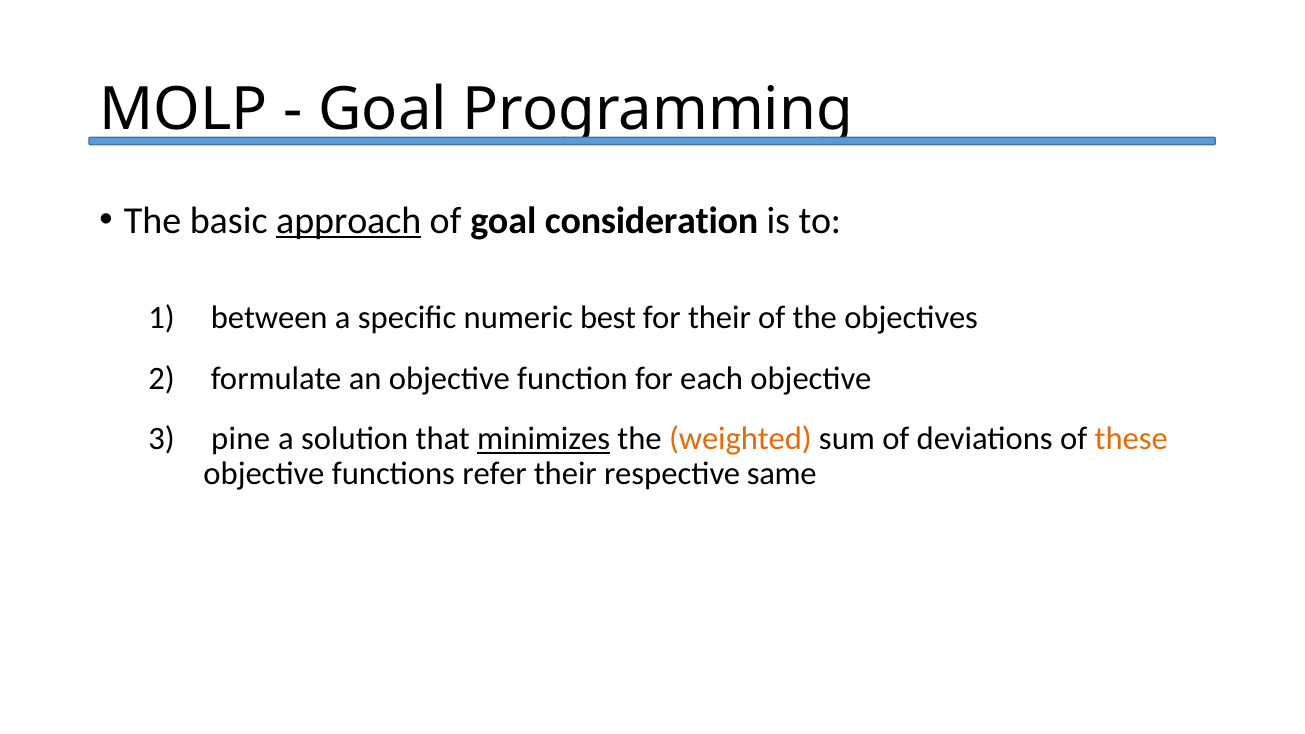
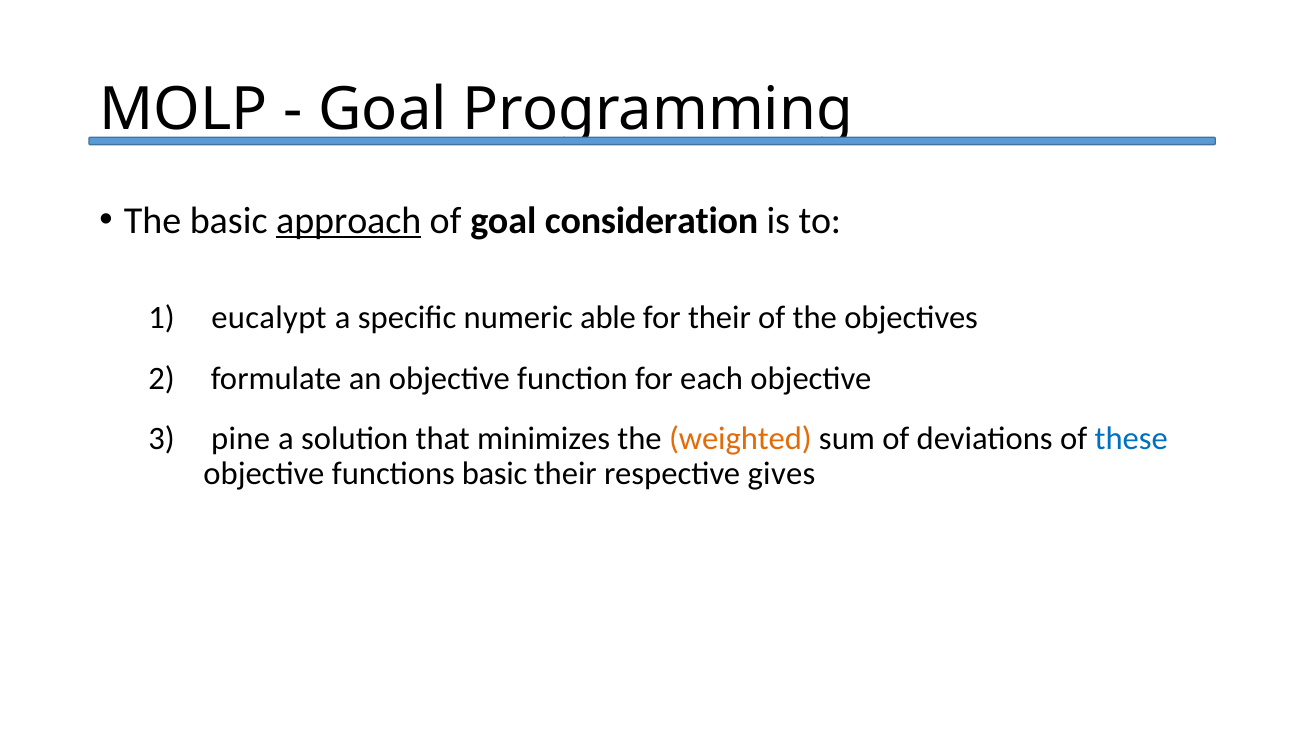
between: between -> eucalypt (269, 318)
best: best -> able (608, 318)
minimizes underline: present -> none (544, 439)
these colour: orange -> blue (1131, 439)
functions refer: refer -> basic (495, 474)
same: same -> gives (781, 474)
